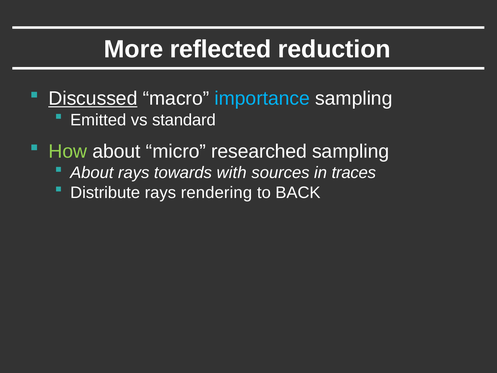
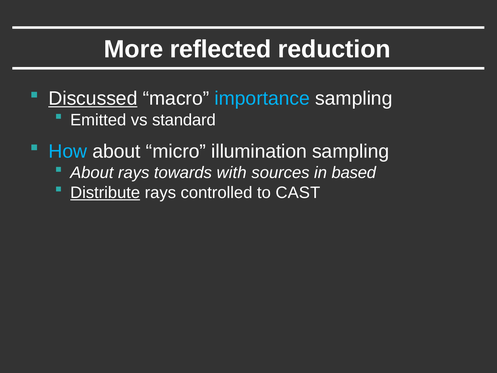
How colour: light green -> light blue (68, 151)
researched: researched -> illumination (259, 151)
traces: traces -> based (354, 173)
Distribute underline: none -> present (105, 192)
rendering: rendering -> controlled (217, 192)
BACK: BACK -> CAST (298, 192)
